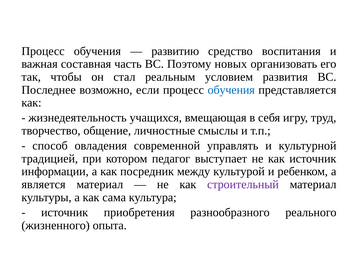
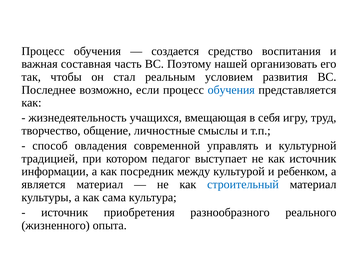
развитию: развитию -> создается (175, 51)
новых: новых -> нашей (231, 64)
строительный colour: purple -> blue (243, 184)
